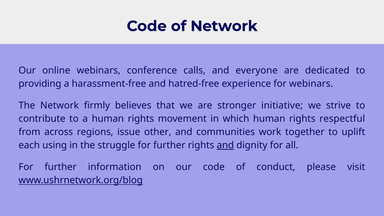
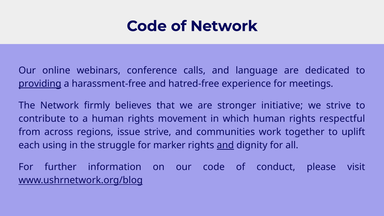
everyone: everyone -> language (257, 70)
providing underline: none -> present (40, 84)
for webinars: webinars -> meetings (311, 84)
issue other: other -> strive (158, 132)
struggle for further: further -> marker (169, 145)
